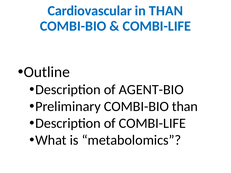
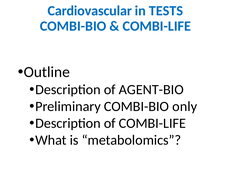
in THAN: THAN -> TESTS (166, 11)
COMBI-BIO than: than -> only (185, 107)
